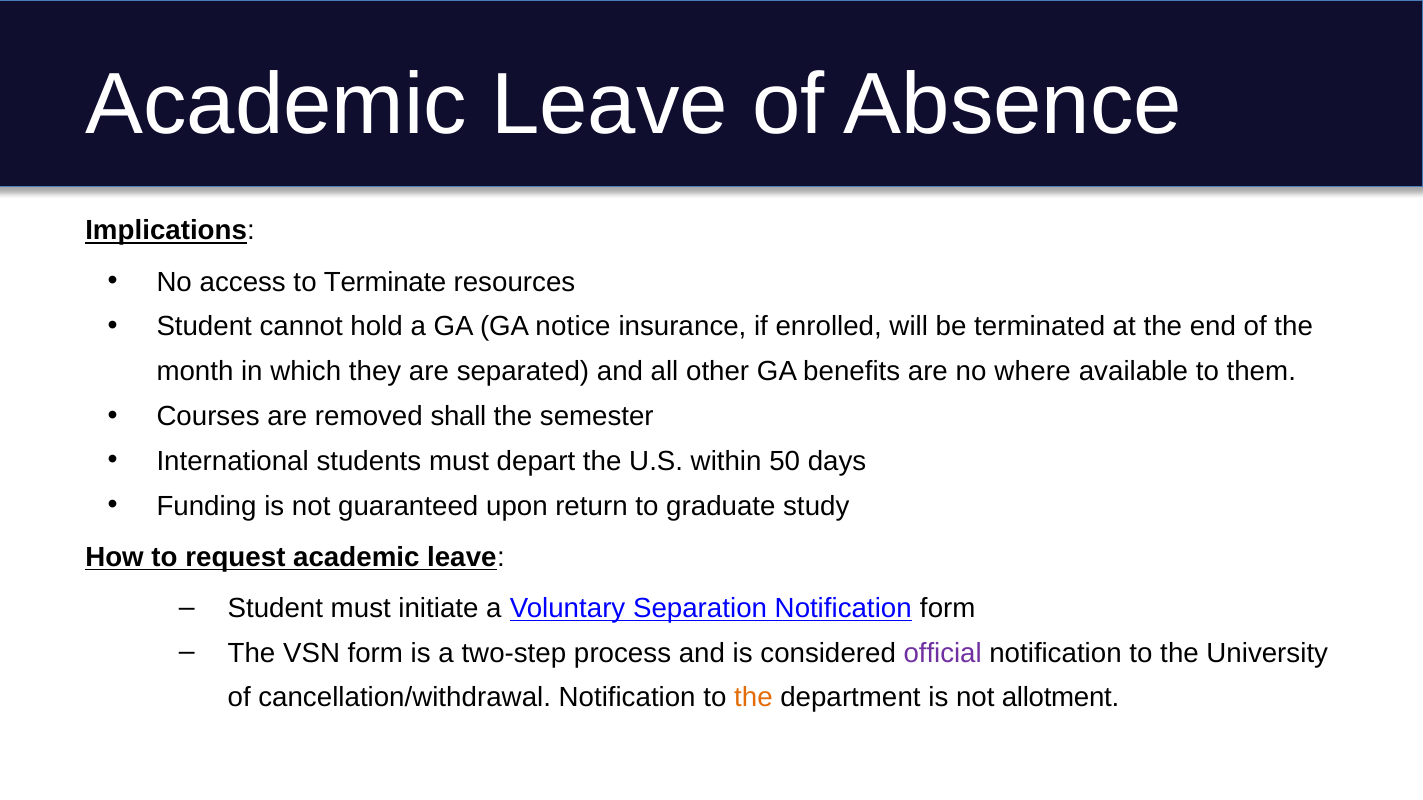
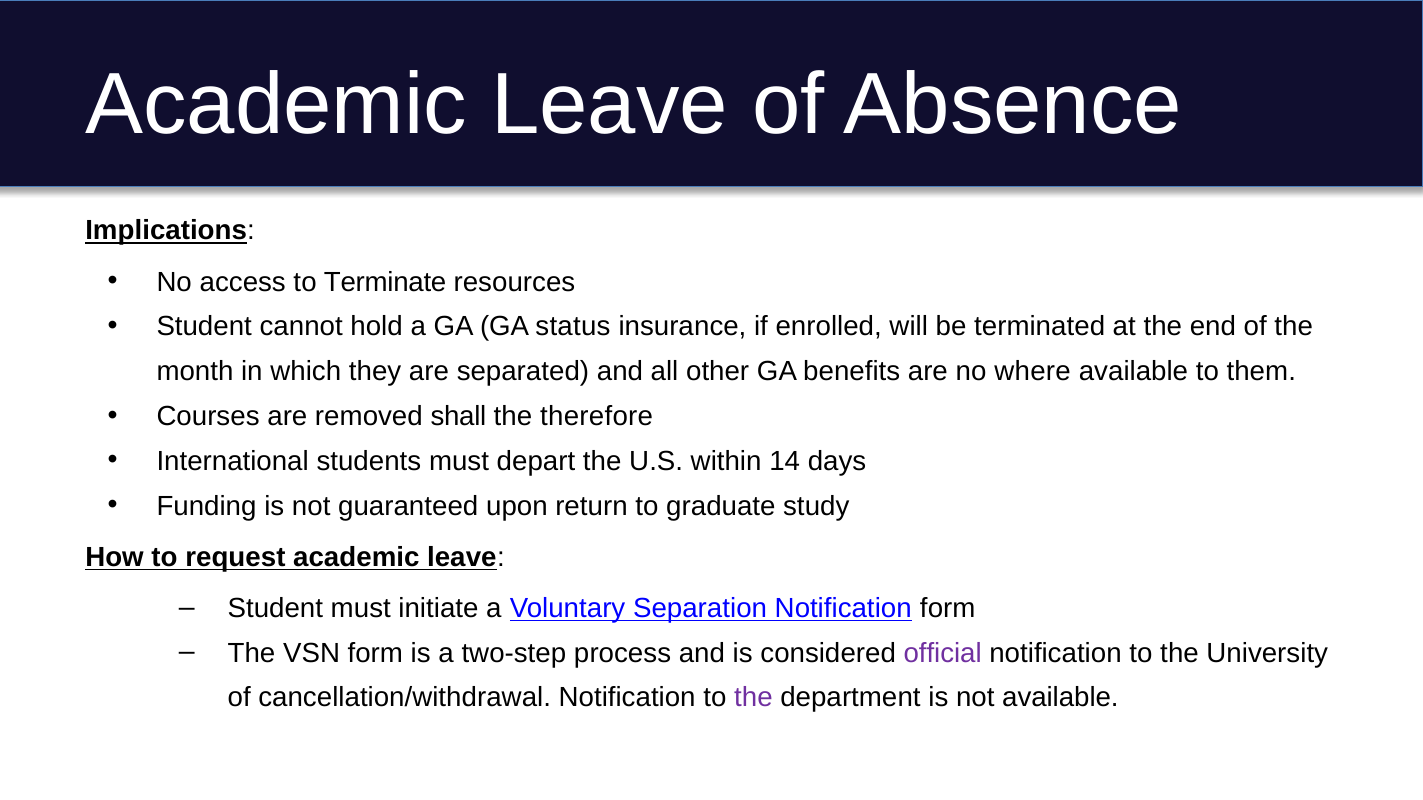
notice: notice -> status (573, 327)
semester: semester -> therefore (597, 417)
50: 50 -> 14 (785, 461)
the colour: orange -> purple (753, 698)
not allotment: allotment -> available (1060, 698)
